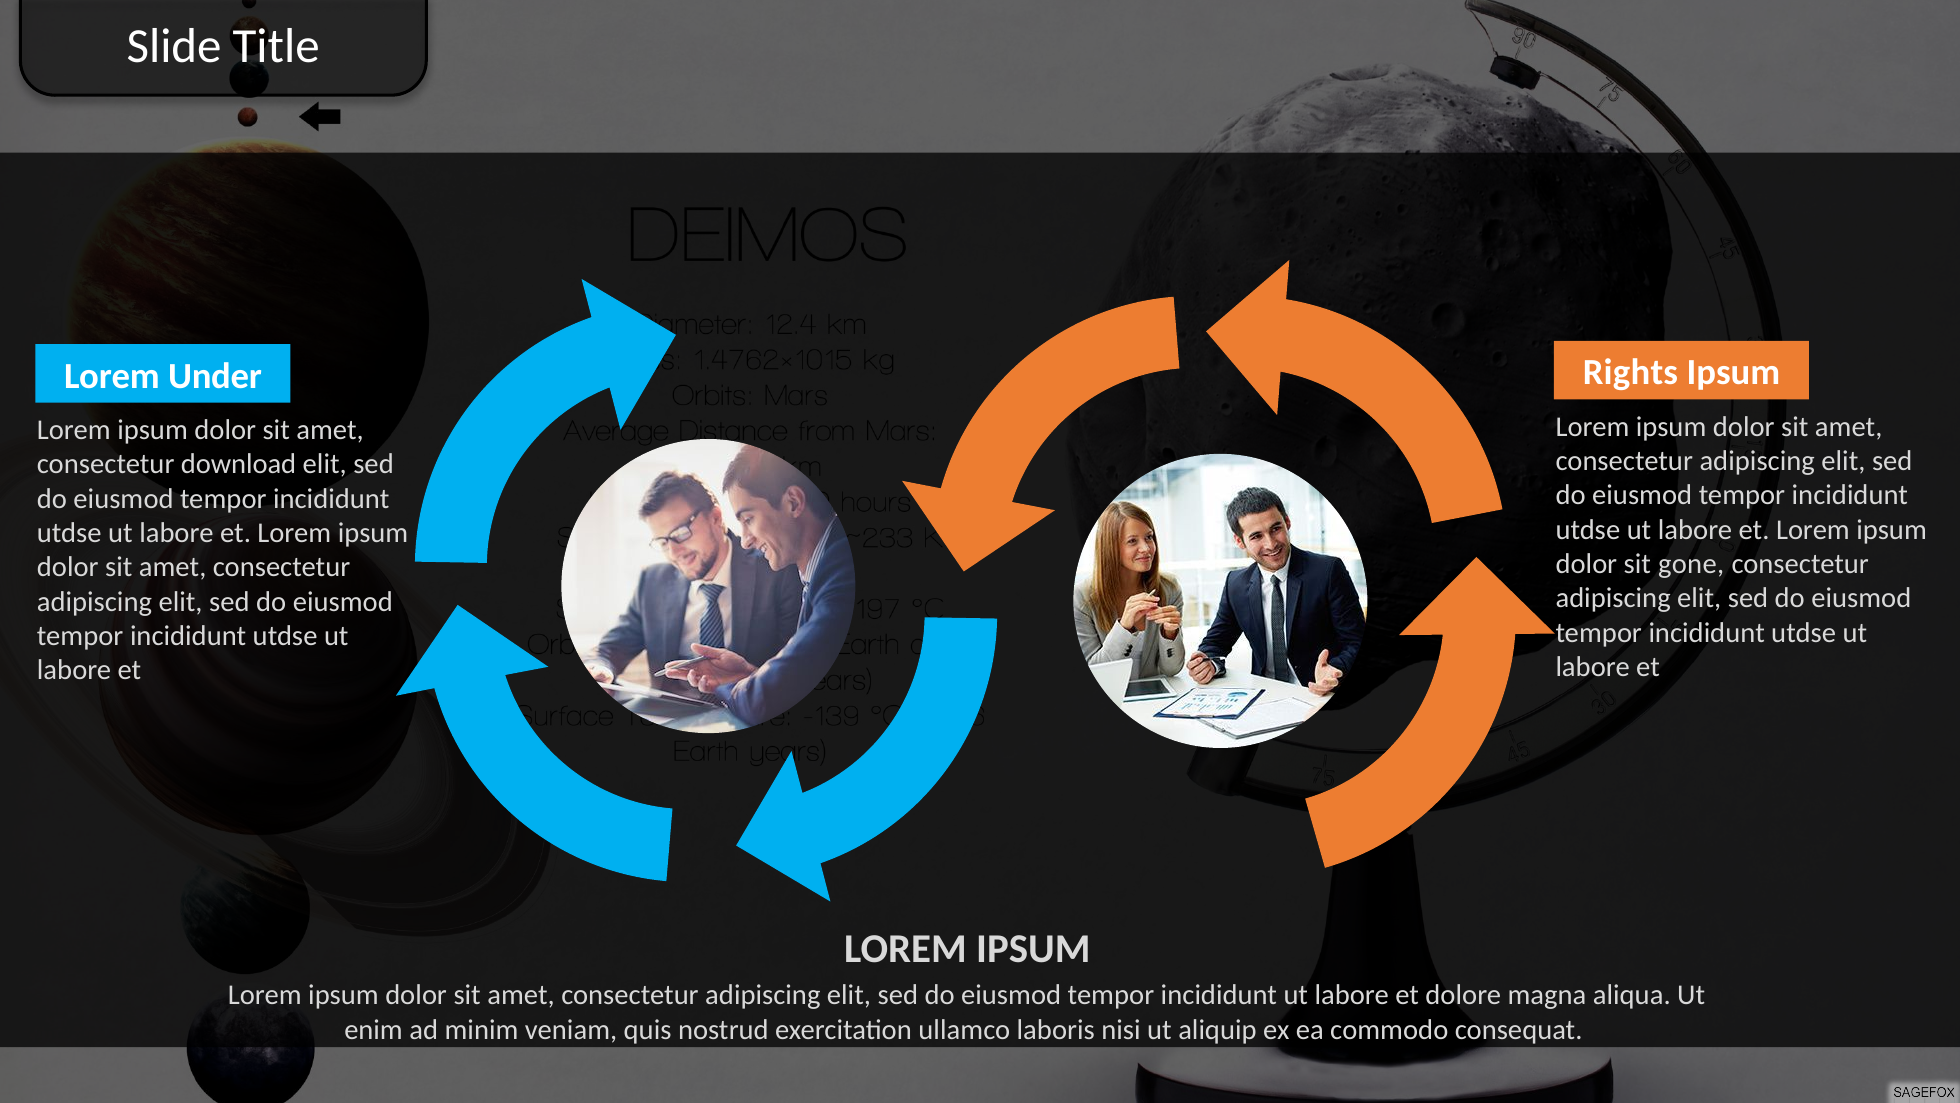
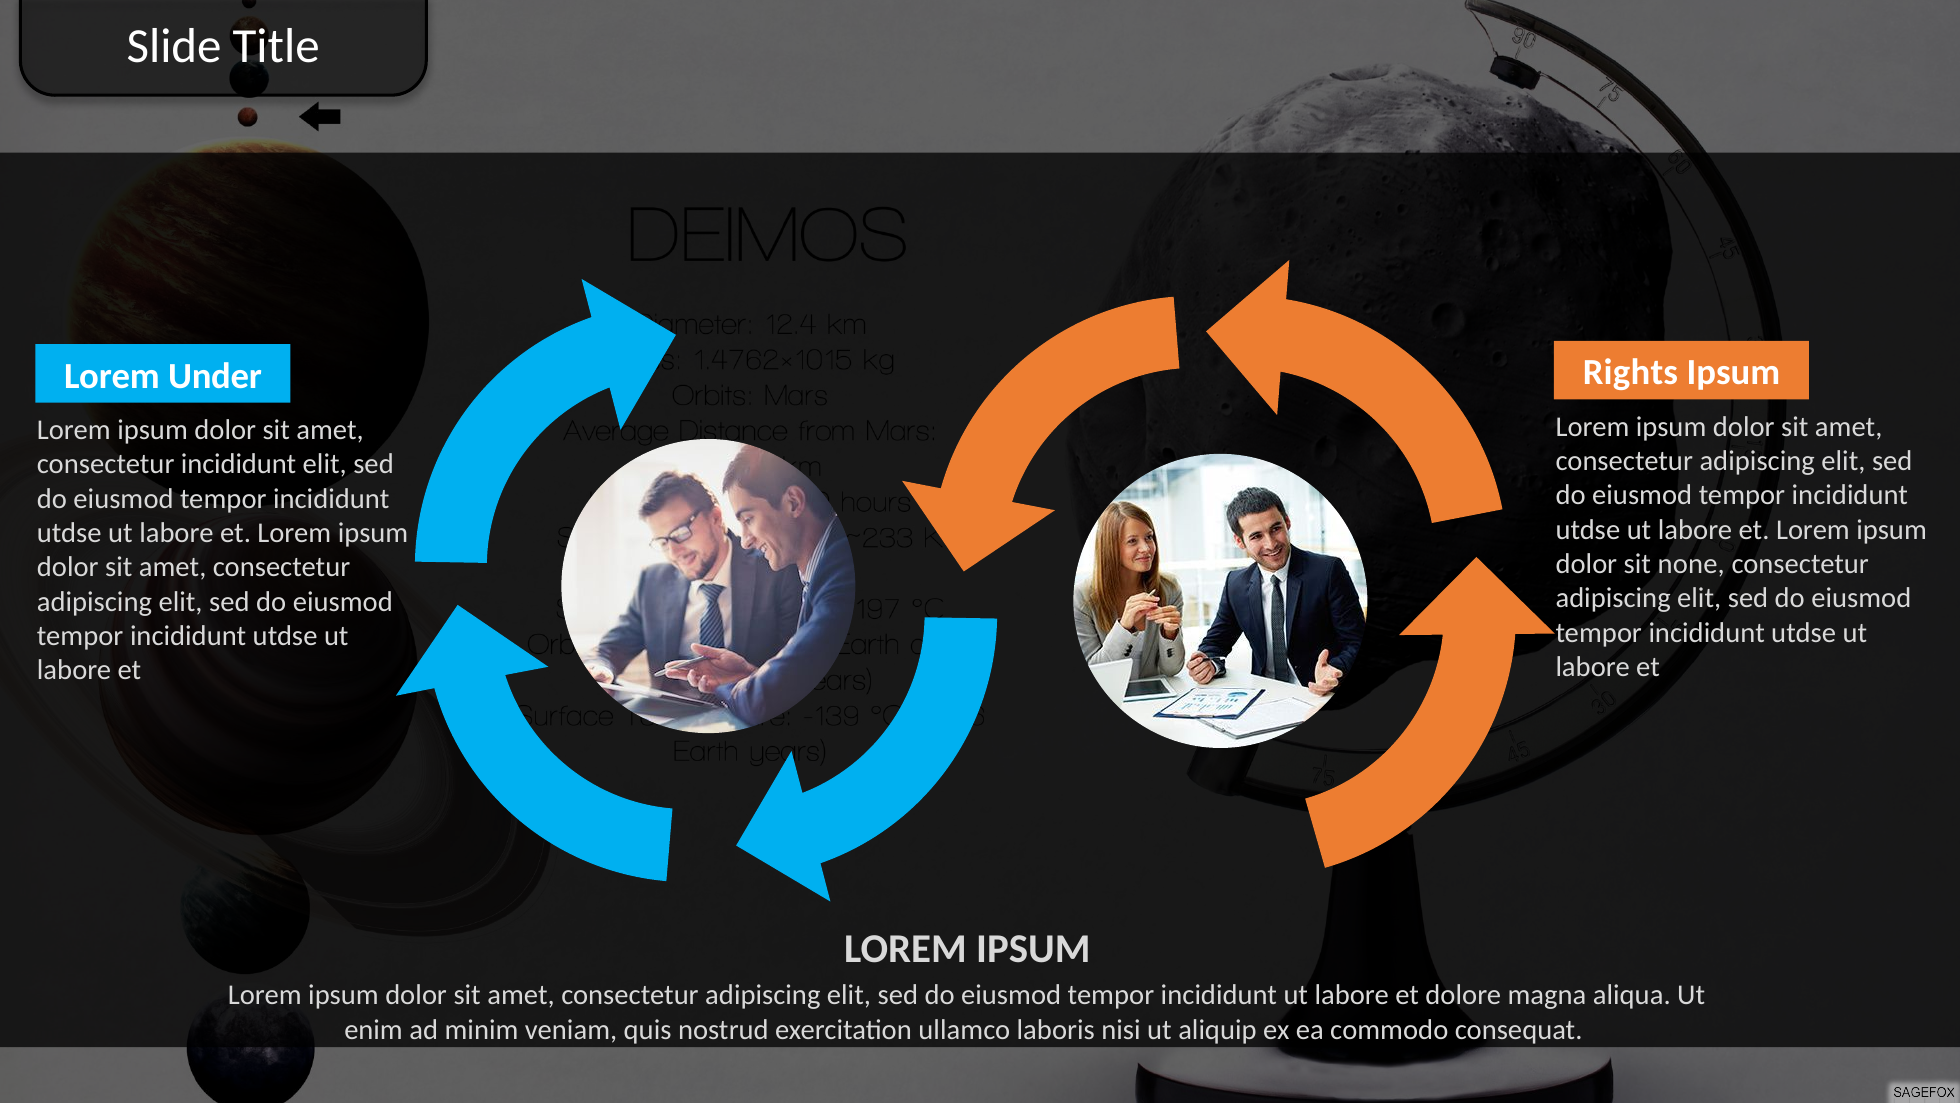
consectetur download: download -> incididunt (239, 464)
gone: gone -> none (1691, 564)
